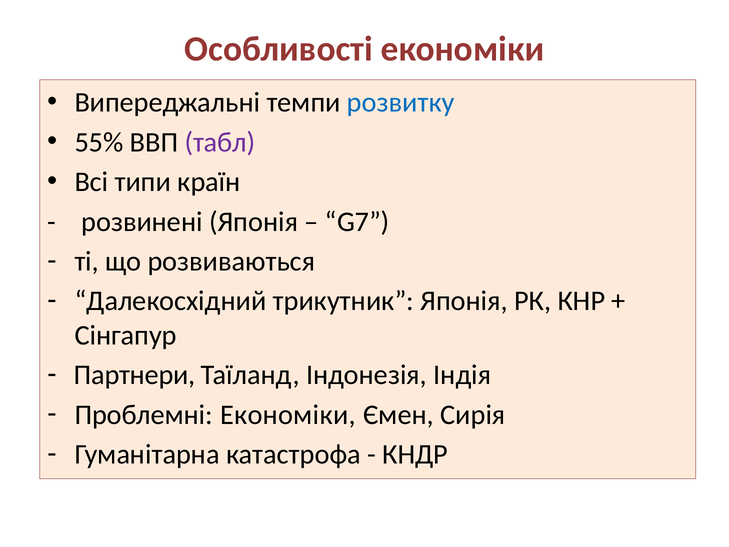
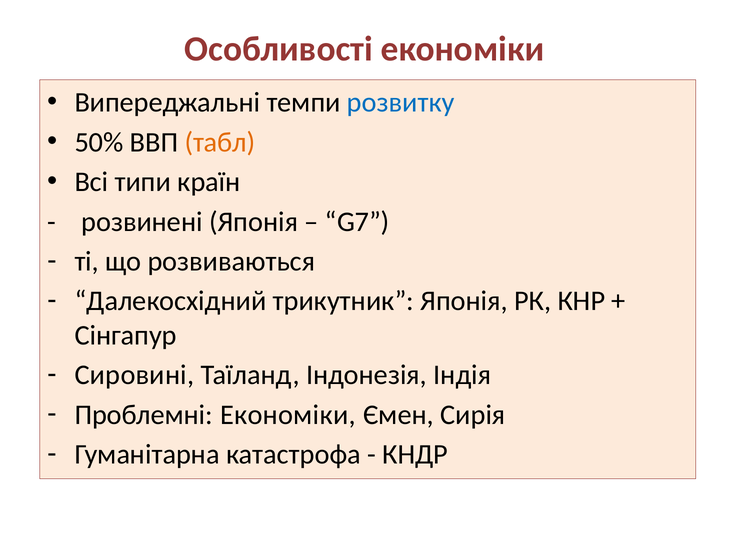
55%: 55% -> 50% (99, 142)
табл colour: purple -> orange (220, 142)
Партнери: Партнери -> Сировині (134, 375)
